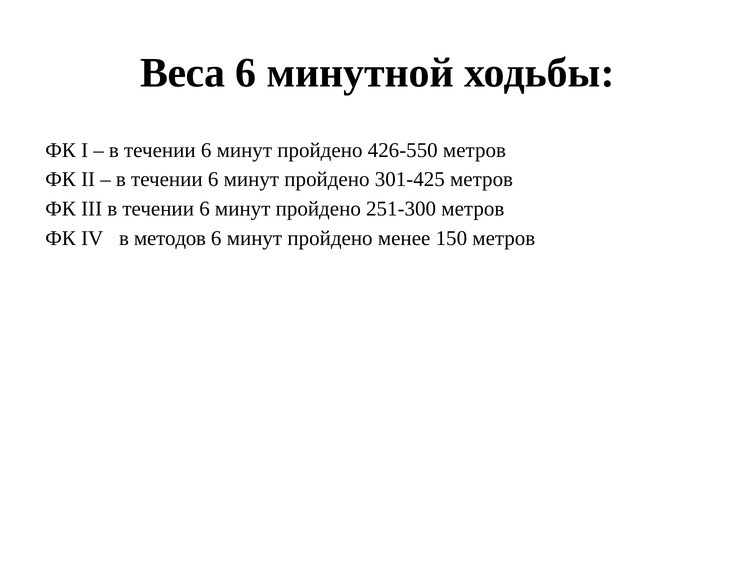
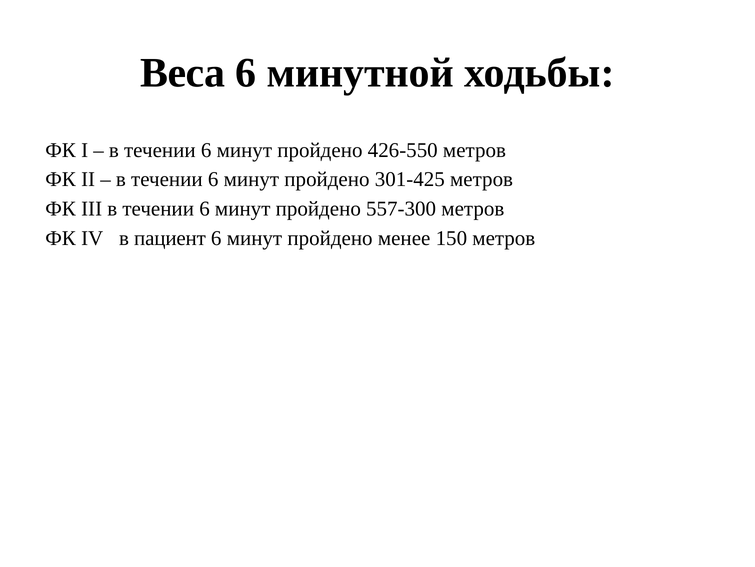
251-300: 251-300 -> 557-300 (401, 209)
методов: методов -> пациент (170, 238)
